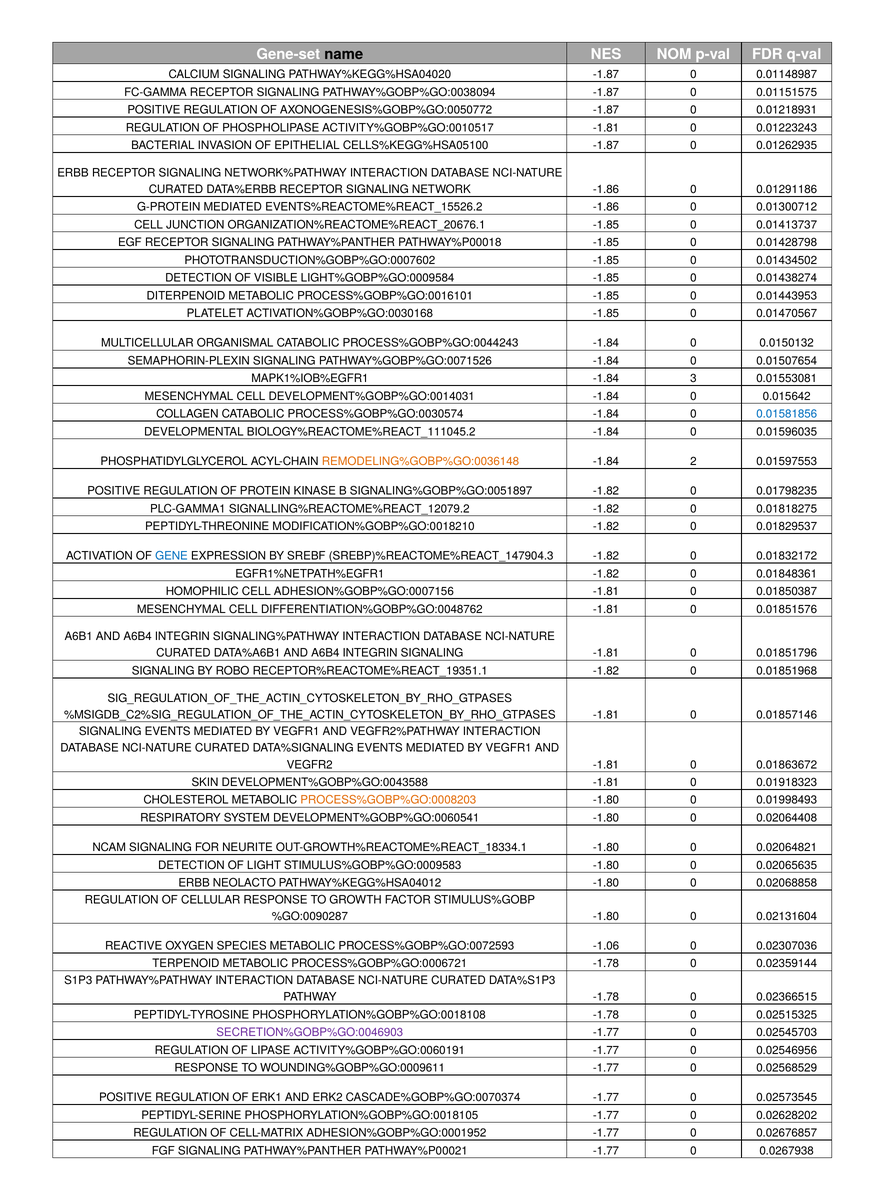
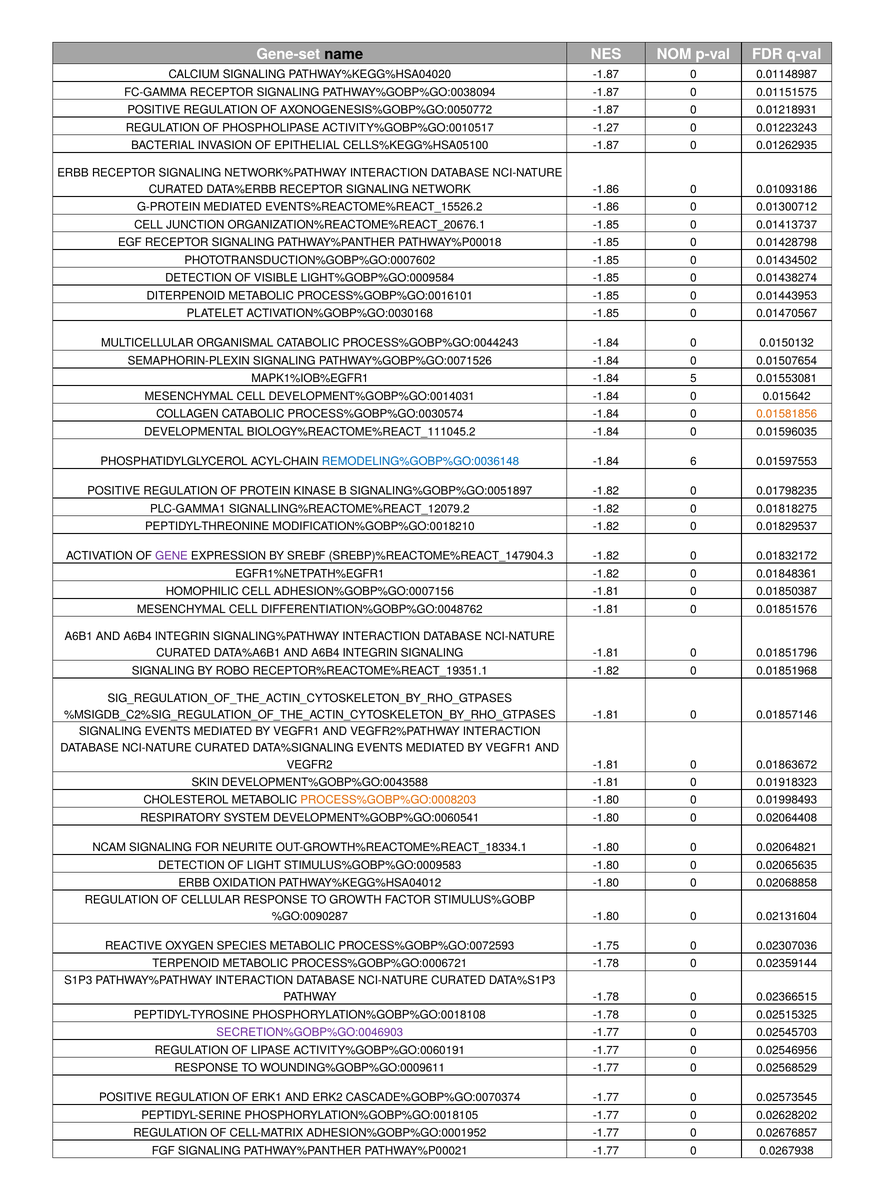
ACTIVITY%GOBP%GO:0010517 -1.81: -1.81 -> -1.27 (606, 128)
0.01291186: 0.01291186 -> 0.01093186 (787, 189)
3: 3 -> 5 (693, 379)
0.01581856 colour: blue -> orange (787, 414)
REMODELING%GOBP%GO:0036148 colour: orange -> blue (420, 461)
2: 2 -> 6 (693, 461)
GENE colour: blue -> purple (172, 556)
NEOLACTO: NEOLACTO -> OXIDATION (244, 883)
-1.06: -1.06 -> -1.75 (606, 946)
